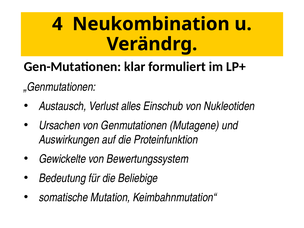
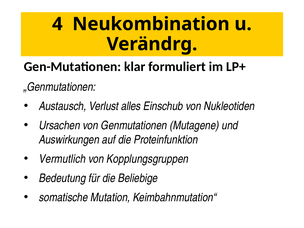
Gewickelte: Gewickelte -> Vermutlich (62, 159)
Bewertungssystem: Bewertungssystem -> Kopplungsgruppen (148, 159)
